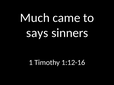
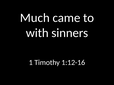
says: says -> with (37, 33)
